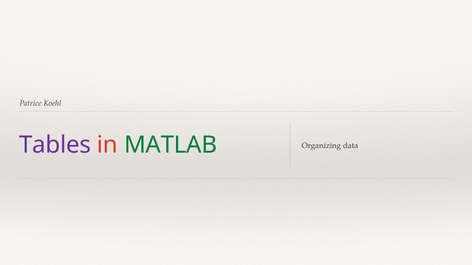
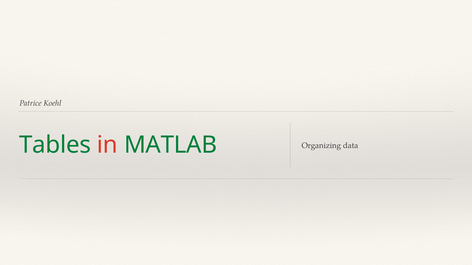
Tables colour: purple -> green (55, 145)
